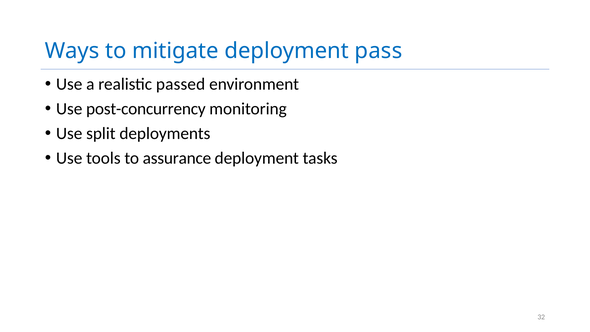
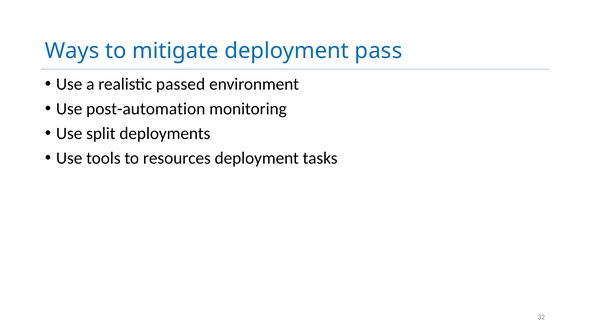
post-concurrency: post-concurrency -> post-automation (146, 109)
assurance: assurance -> resources (177, 158)
